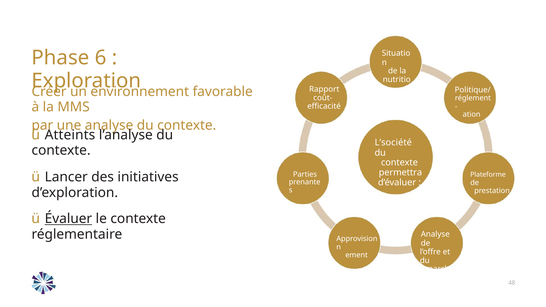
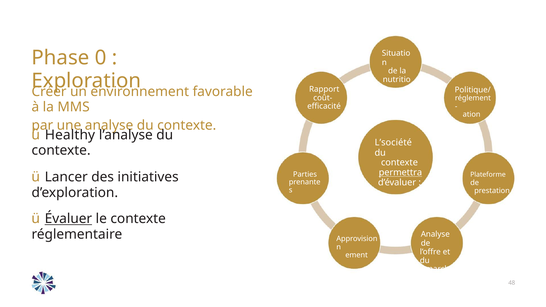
6: 6 -> 0 (101, 58)
Atteints: Atteints -> Healthy (70, 135)
permettra underline: none -> present (400, 173)
